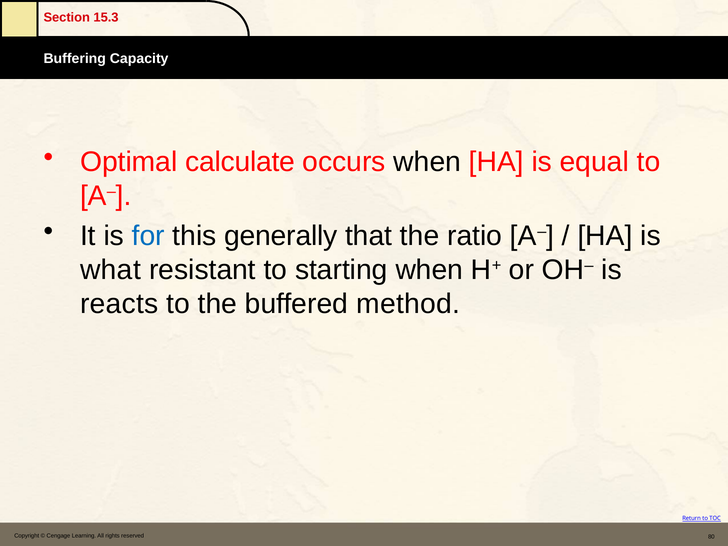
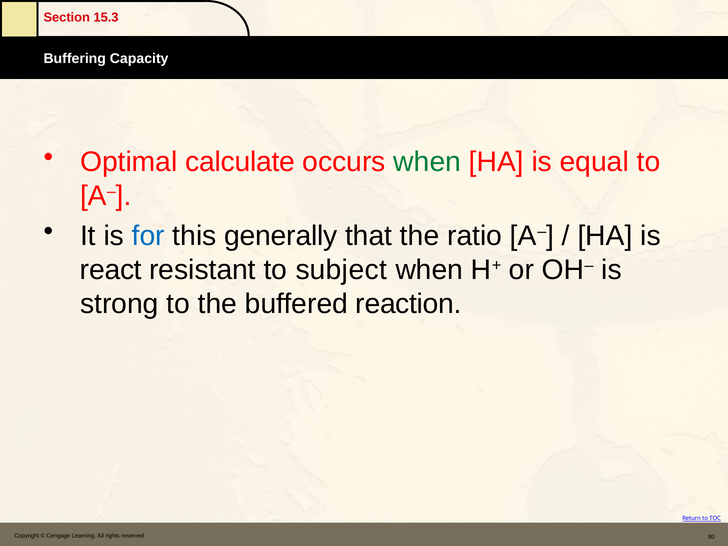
when colour: black -> green (427, 162)
what: what -> react (111, 270)
starting: starting -> subject (341, 270)
reacts: reacts -> strong (119, 304)
method: method -> reaction (409, 304)
